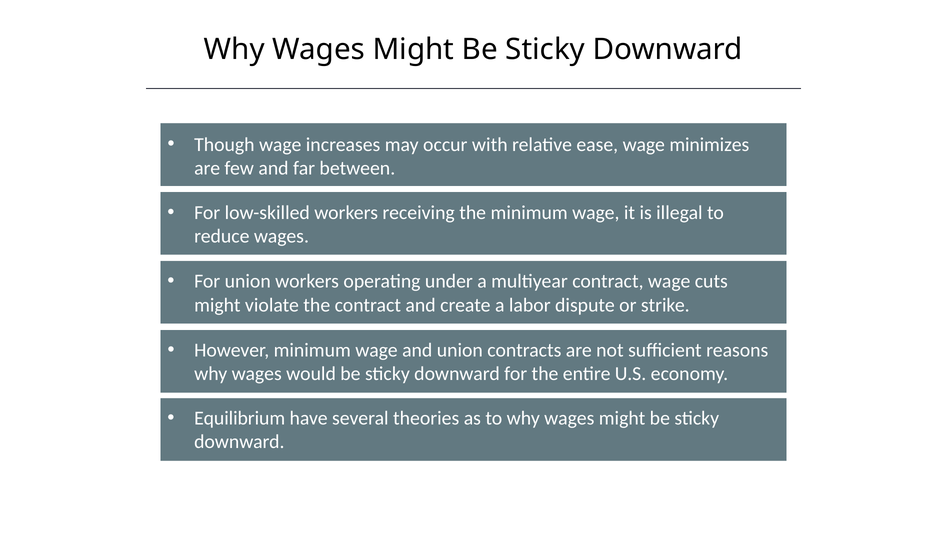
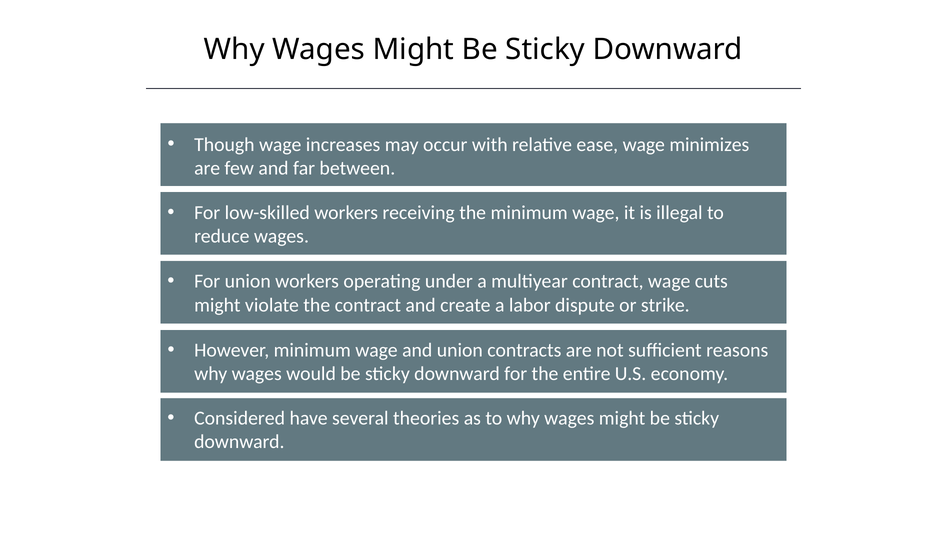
Equilibrium: Equilibrium -> Considered (240, 418)
